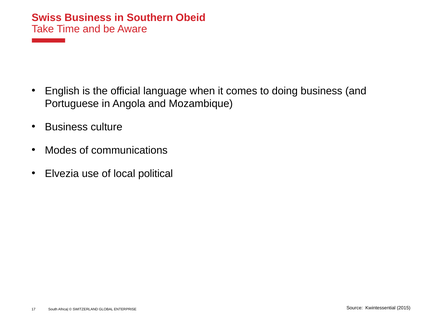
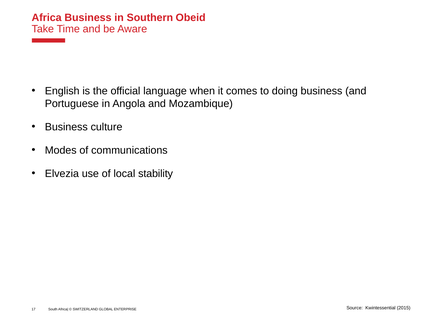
Swiss: Swiss -> Africa (47, 17)
political: political -> stability (156, 173)
